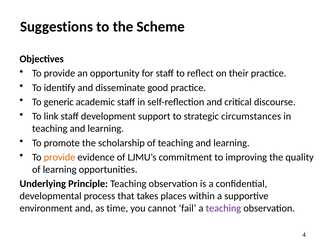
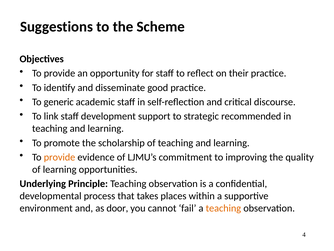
circumstances: circumstances -> recommended (251, 116)
time: time -> door (117, 208)
teaching colour: purple -> orange (223, 208)
